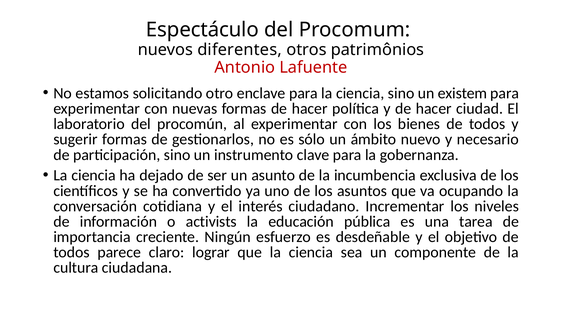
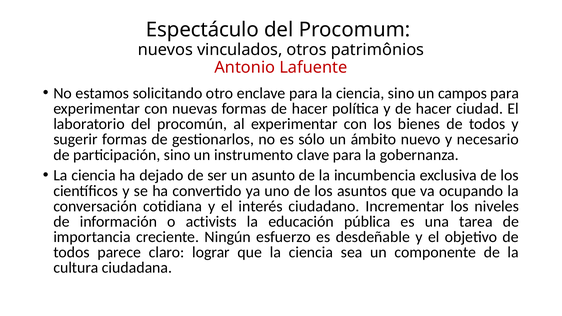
diferentes: diferentes -> vinculados (240, 50)
existem: existem -> campos (463, 93)
